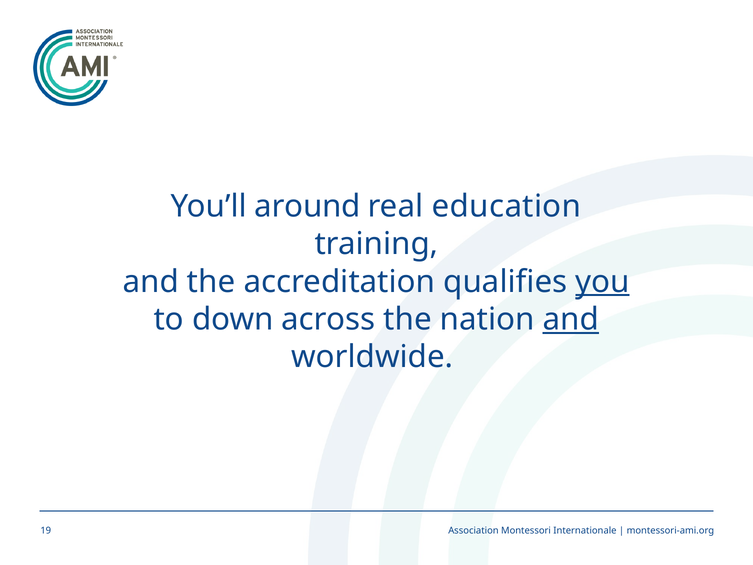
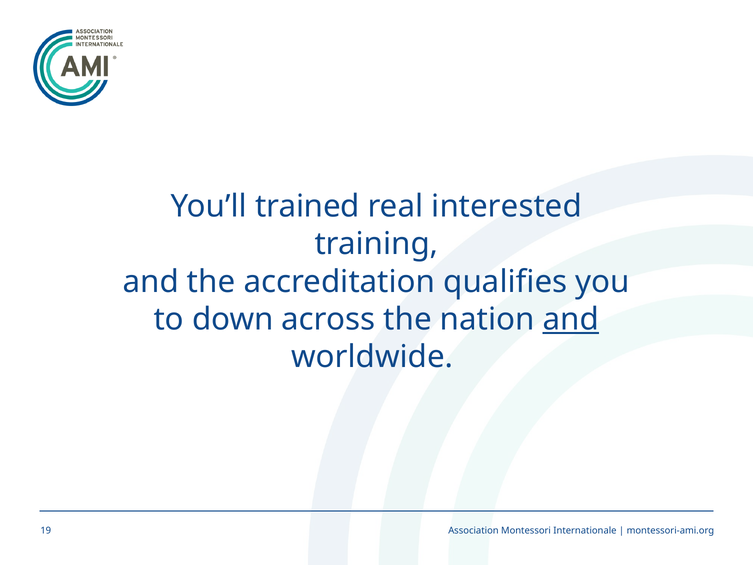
around: around -> trained (307, 206)
education: education -> interested (507, 206)
you underline: present -> none (603, 282)
